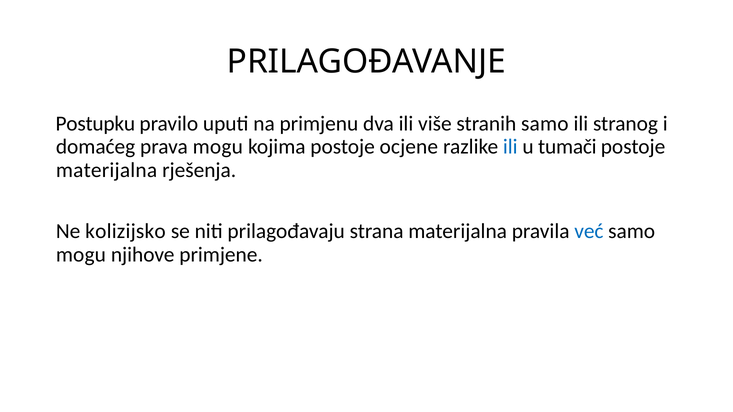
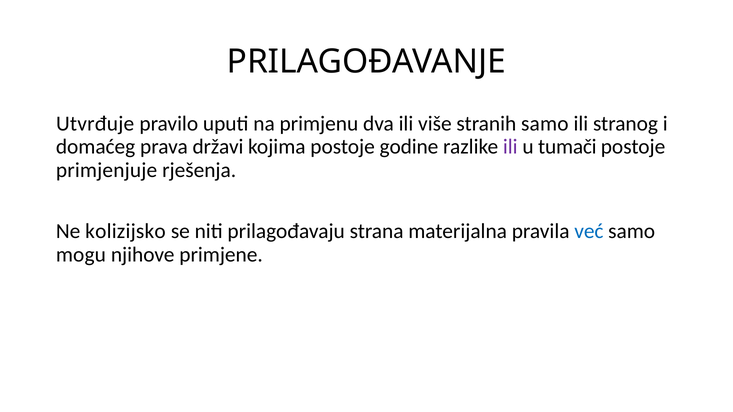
Postupku: Postupku -> Utvrđuje (95, 124)
prava mogu: mogu -> državi (218, 147)
ocjene: ocjene -> godine (409, 147)
ili colour: blue -> purple (510, 147)
materijalna: materijalna -> primjenjuje (107, 170)
